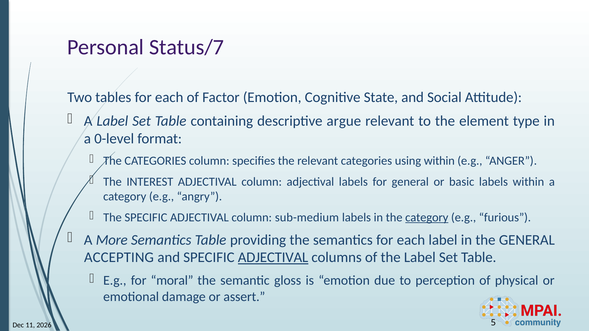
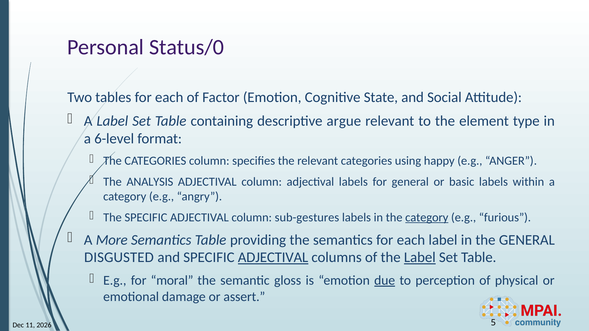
Status/7: Status/7 -> Status/0 (187, 47)
0-level: 0-level -> 6-level (114, 139)
using within: within -> happy (439, 161)
INTEREST: INTEREST -> ANALYSIS (150, 182)
sub-medium: sub-medium -> sub-gestures (307, 218)
ACCEPTING: ACCEPTING -> DISGUSTED (119, 258)
Label underline: none -> present (420, 258)
due underline: none -> present (385, 281)
